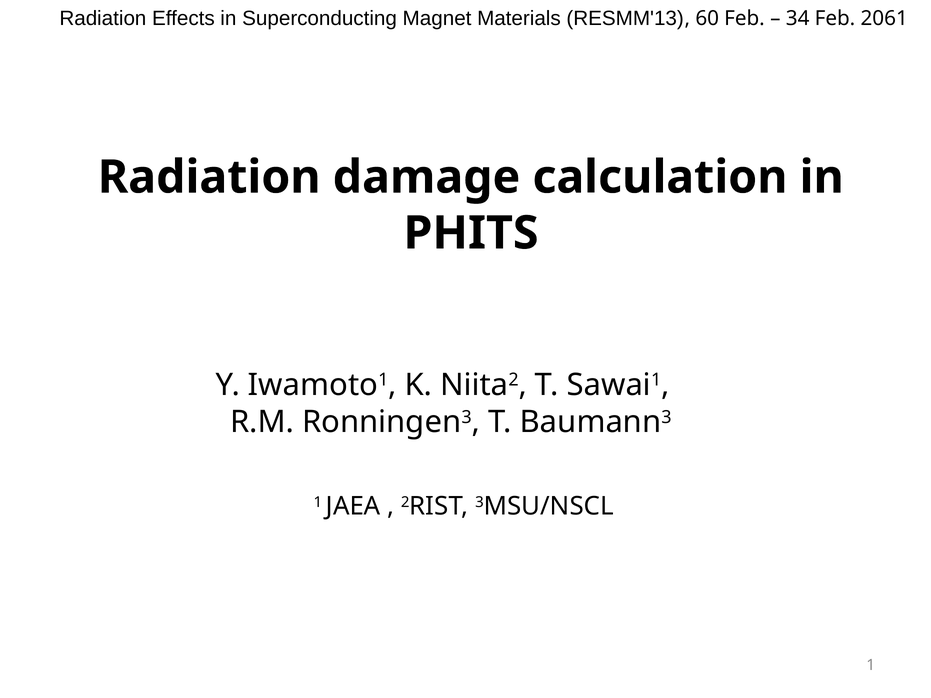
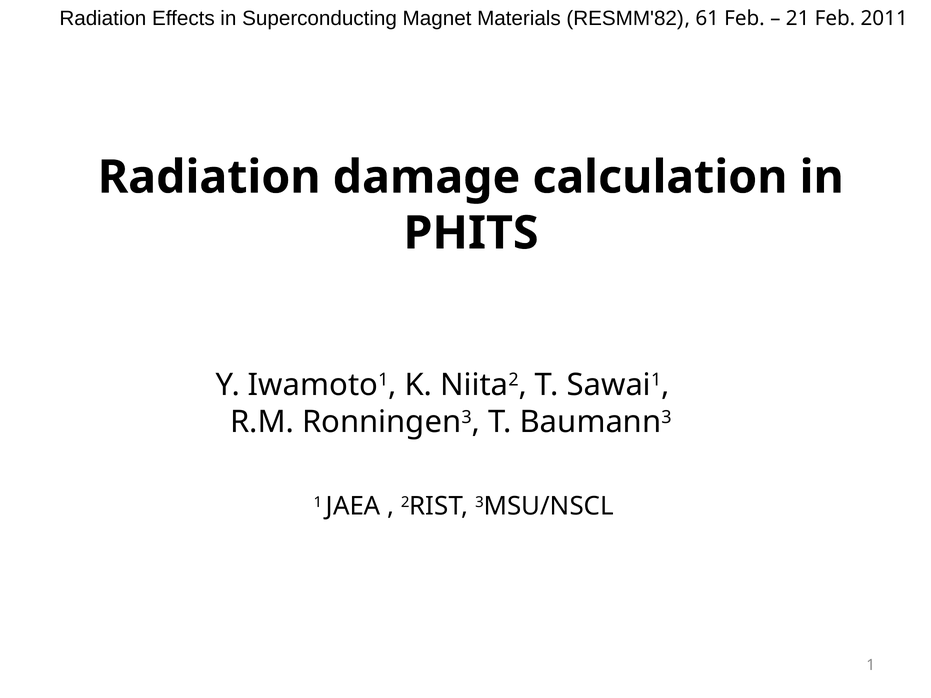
RESMM'13: RESMM'13 -> RESMM'82 (625, 18)
60: 60 -> 61 (707, 18)
34: 34 -> 21 (798, 18)
2061: 2061 -> 2011 (884, 18)
